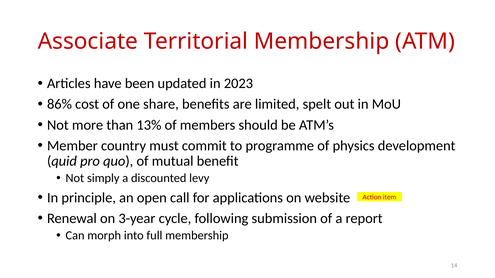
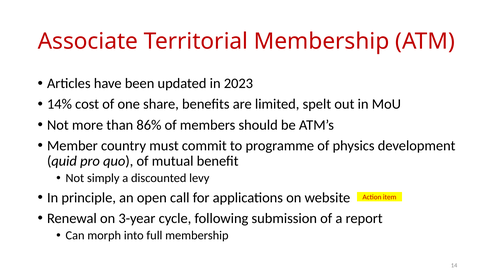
86%: 86% -> 14% (59, 104)
13%: 13% -> 86% (149, 125)
